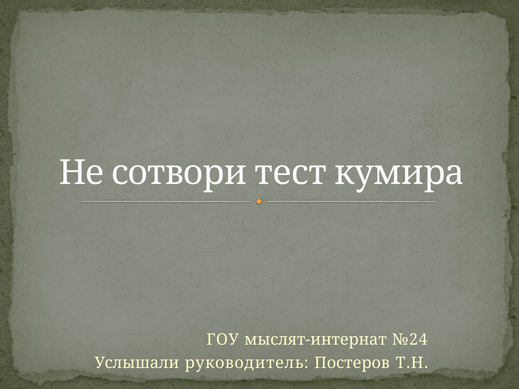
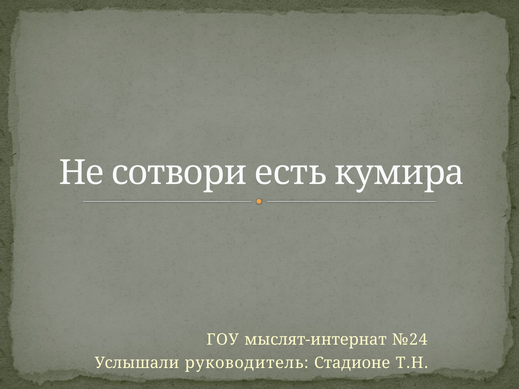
тест: тест -> есть (291, 173)
Постеров: Постеров -> Стадионе (352, 363)
